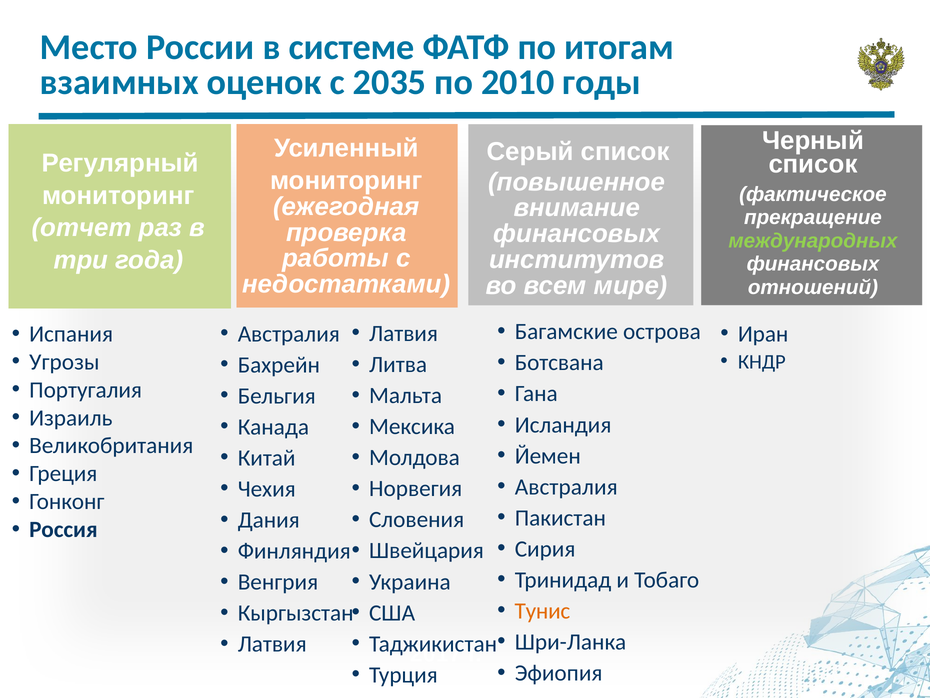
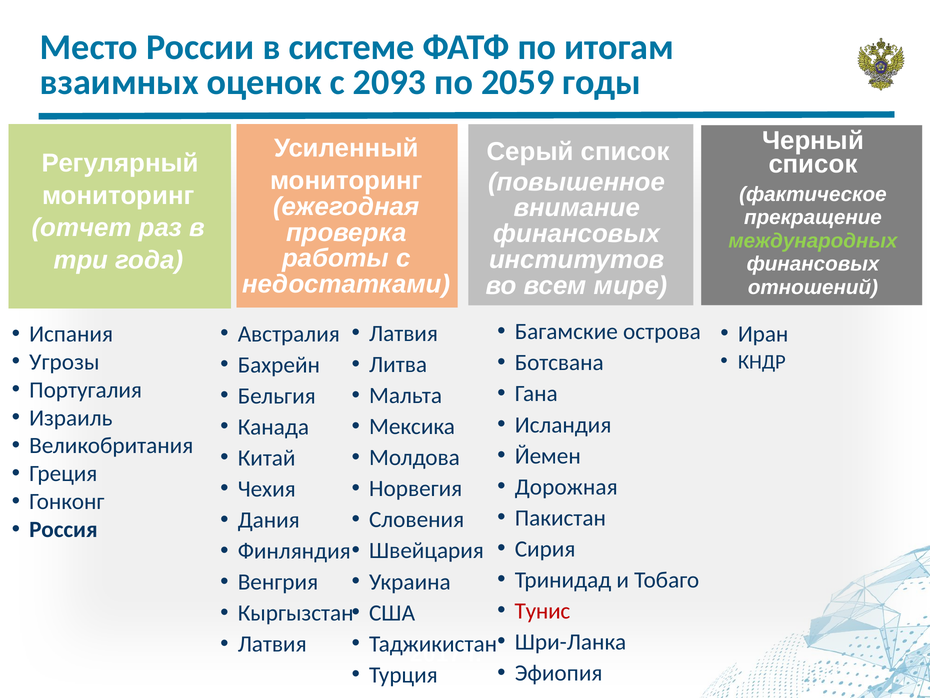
2035: 2035 -> 2093 (390, 82)
2010: 2010 -> 2059 (518, 82)
Австралия: Австралия -> Дорожная (566, 487)
Тунис colour: orange -> red (542, 611)
